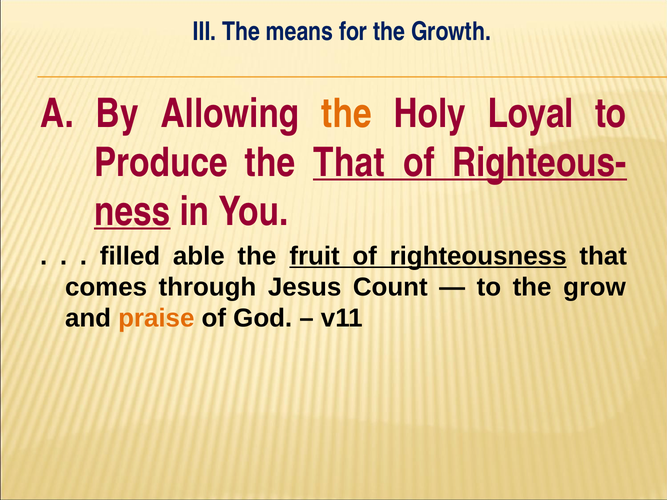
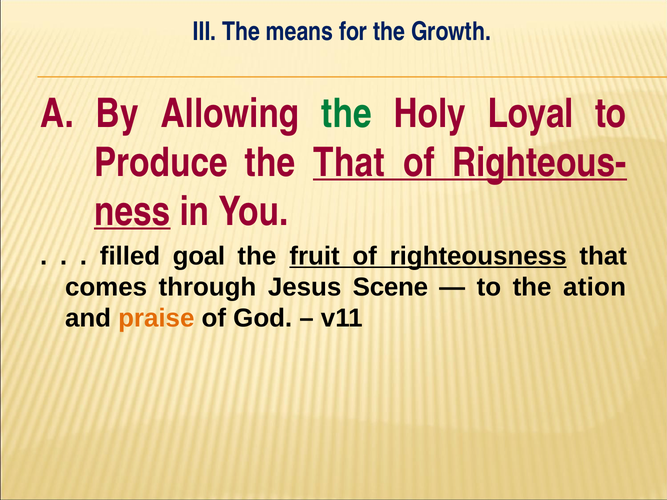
the colour: orange -> green (346, 114)
able: able -> goal (199, 256)
Count: Count -> Scene (390, 287)
grow: grow -> ation (595, 287)
